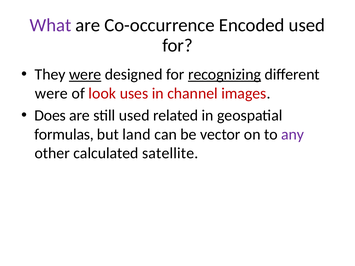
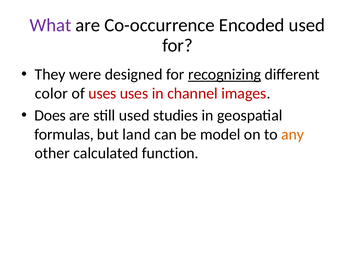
were underline: present -> none (85, 74)
were: were -> color (51, 93)
of look: look -> uses (102, 93)
related: related -> studies (176, 116)
vector: vector -> model (220, 134)
any colour: purple -> orange (293, 134)
satellite: satellite -> function (170, 153)
